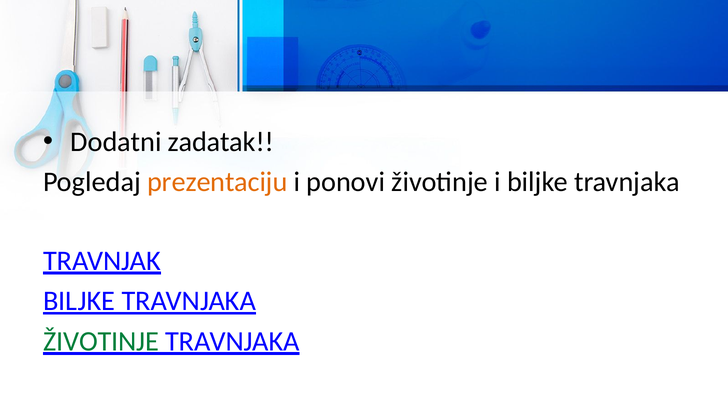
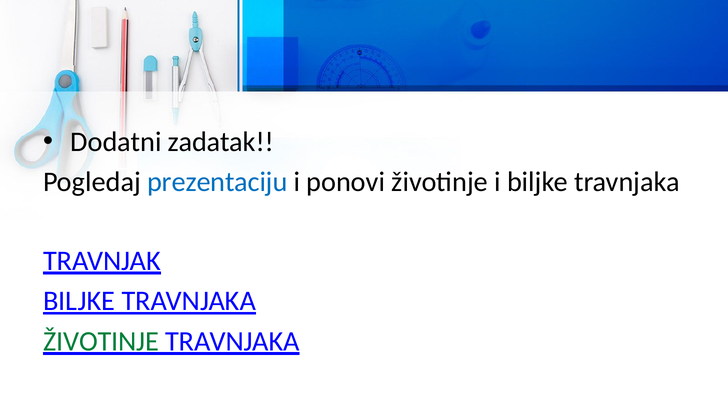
prezentaciju colour: orange -> blue (217, 182)
